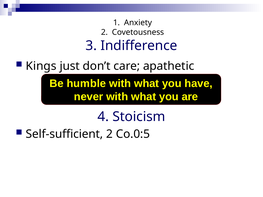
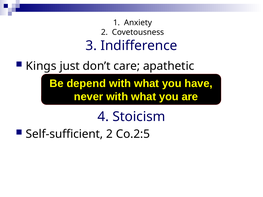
humble: humble -> depend (86, 84)
Co.0:5: Co.0:5 -> Co.2:5 (133, 134)
